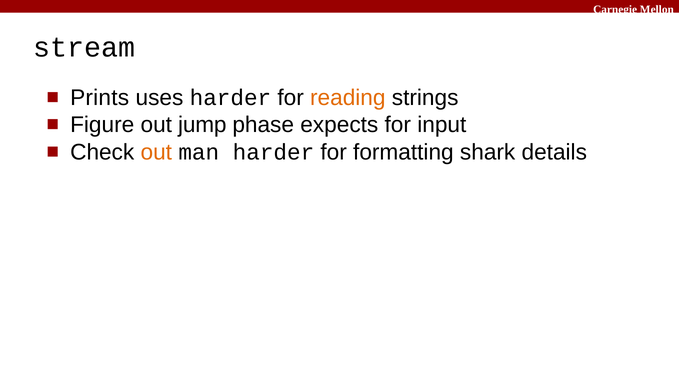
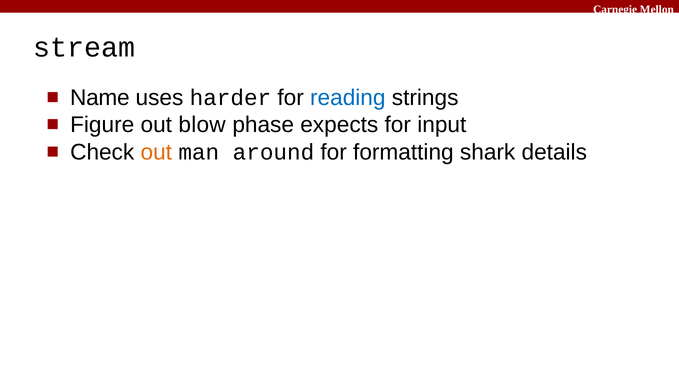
Prints: Prints -> Name (100, 98)
reading colour: orange -> blue (348, 98)
jump: jump -> blow (202, 125)
man harder: harder -> around (273, 152)
